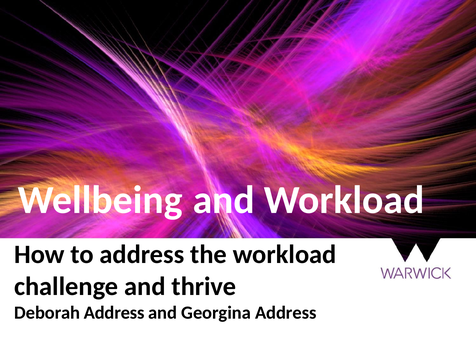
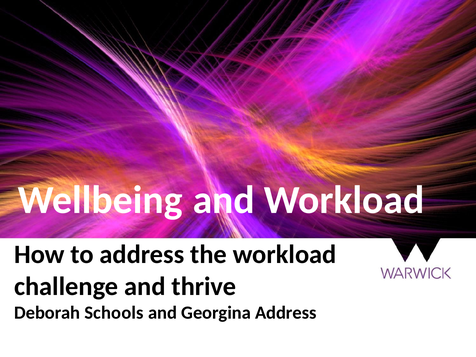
Deborah Address: Address -> Schools (114, 313)
